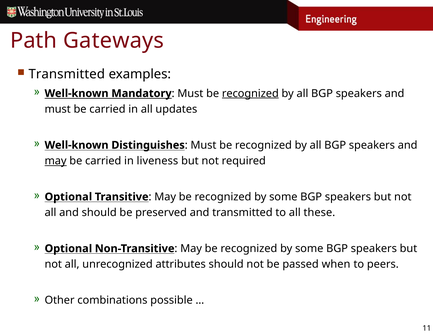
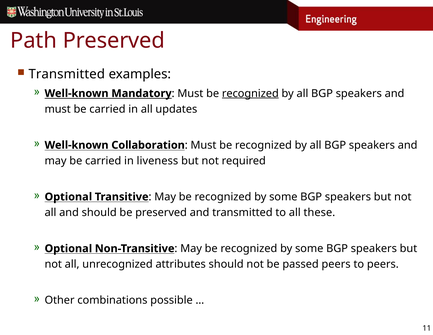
Path Gateways: Gateways -> Preserved (114, 40)
Distinguishes: Distinguishes -> Collaboration (148, 145)
may underline: present -> none (56, 161)
passed when: when -> peers (336, 264)
